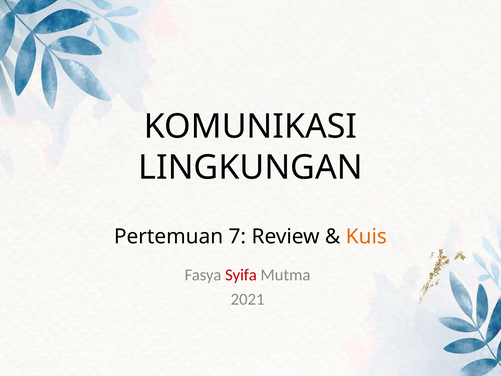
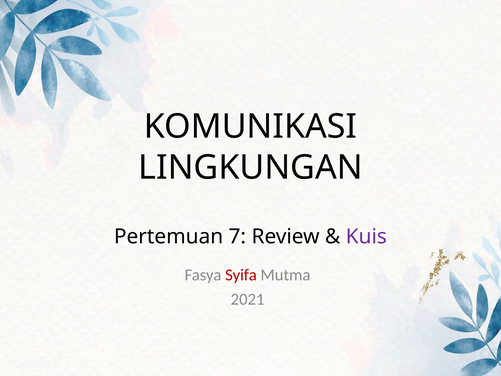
Kuis colour: orange -> purple (366, 236)
